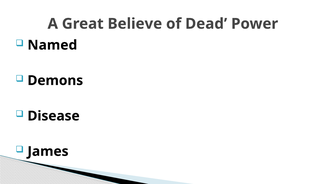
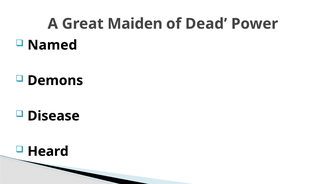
Believe: Believe -> Maiden (135, 24)
James: James -> Heard (48, 152)
